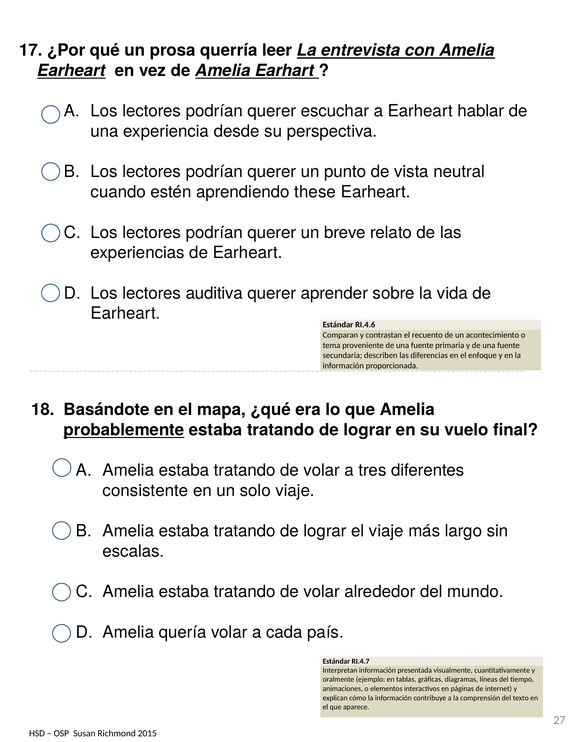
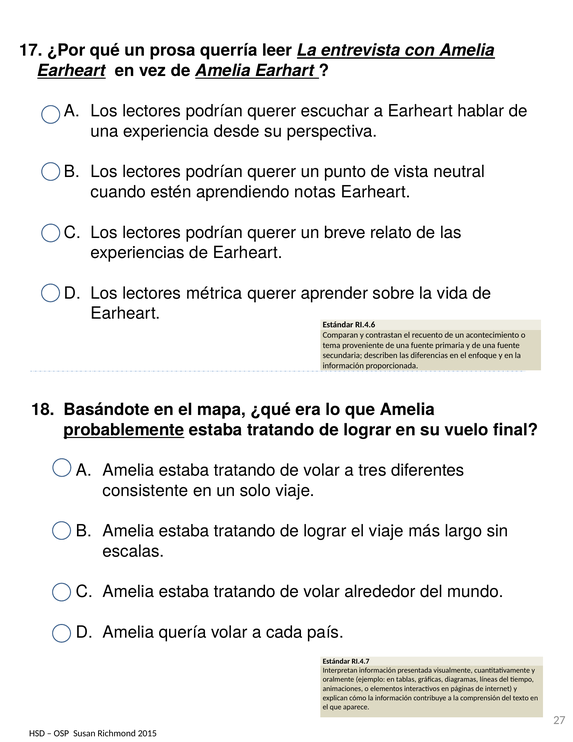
these: these -> notas (315, 192)
auditiva: auditiva -> métrica (214, 293)
